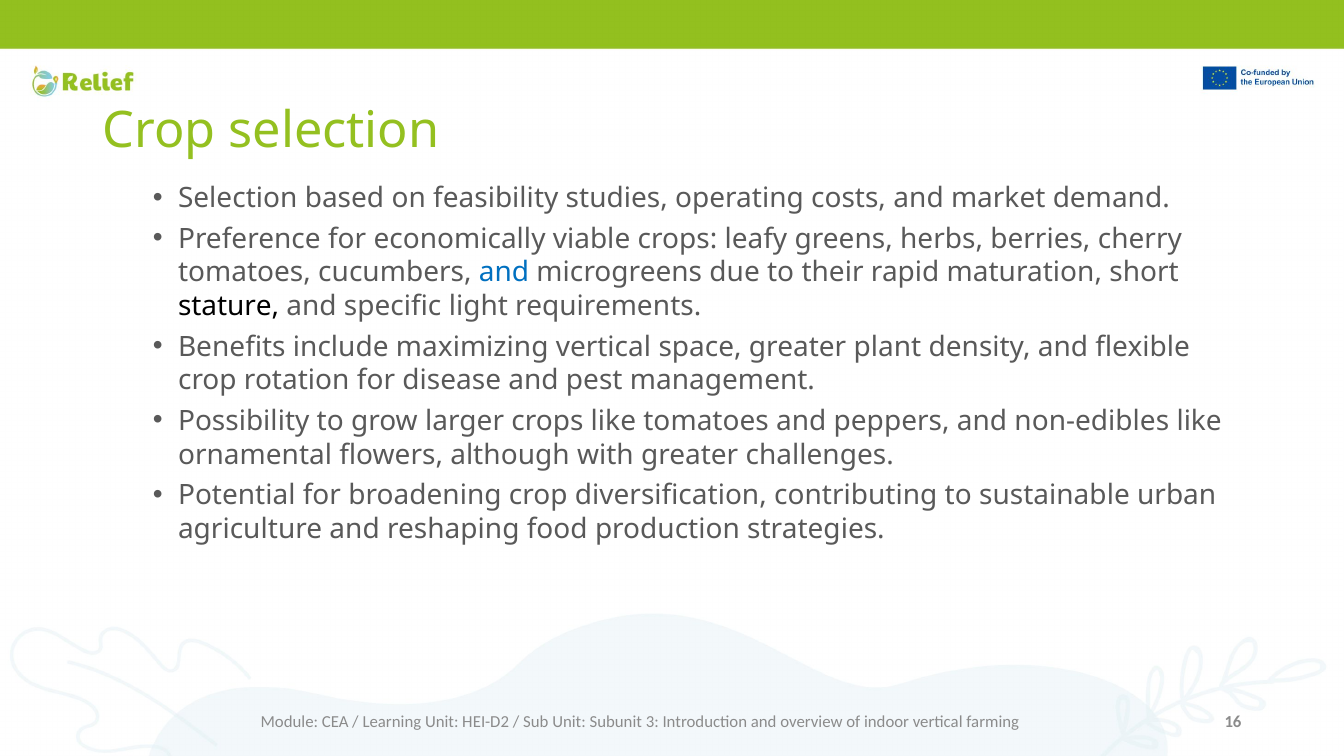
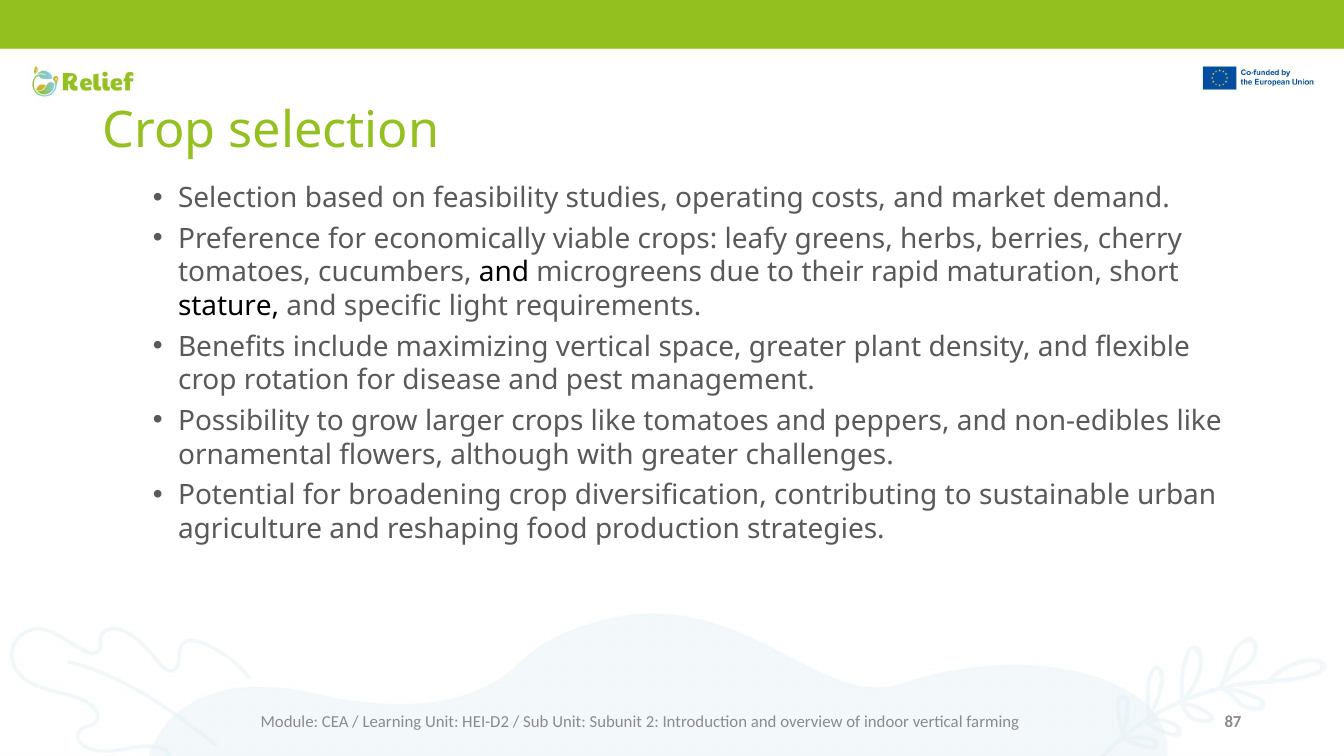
and colour: blue -> black (504, 273)
3: 3 -> 2 (652, 722)
16: 16 -> 87 (1233, 722)
